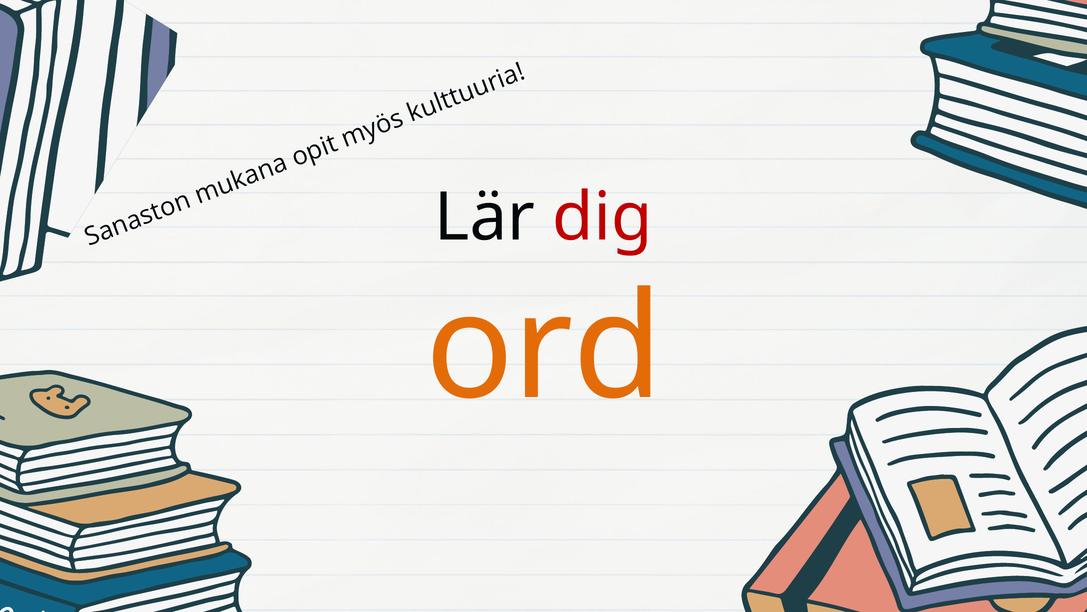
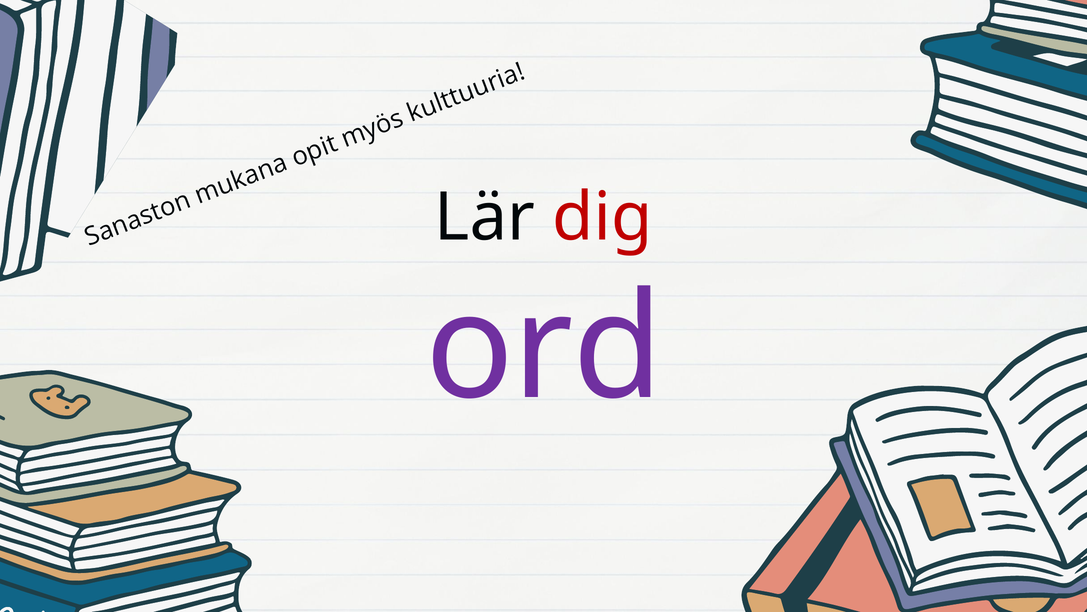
ord colour: orange -> purple (544, 348)
